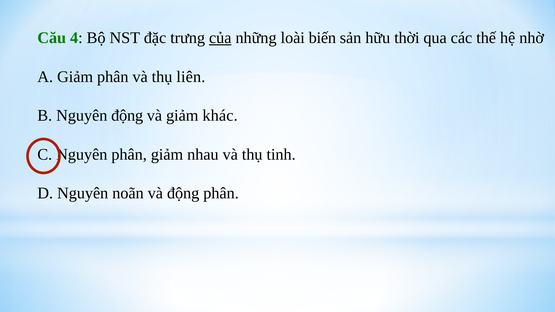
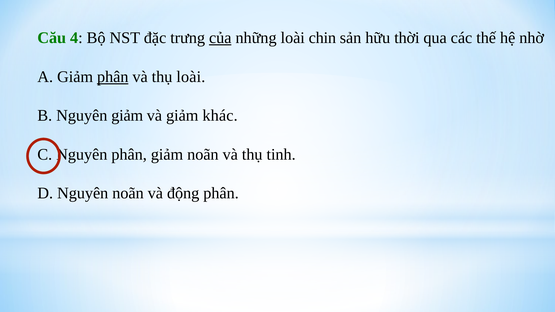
biến: biến -> chin (322, 38)
phân underline: none -> present (113, 77)
thụ liên: liên -> loài (191, 77)
Nguyên động: động -> giảm (127, 116)
giảm nhau: nhau -> noãn (203, 155)
